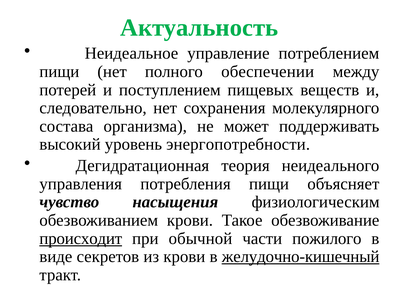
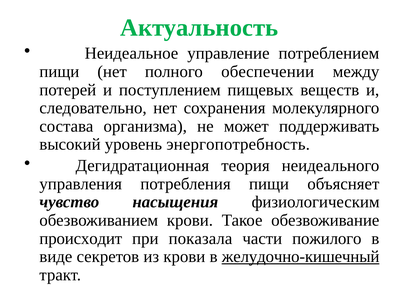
энергопотребности: энергопотребности -> энергопотребность (238, 144)
происходит underline: present -> none (81, 238)
обычной: обычной -> показала (200, 238)
